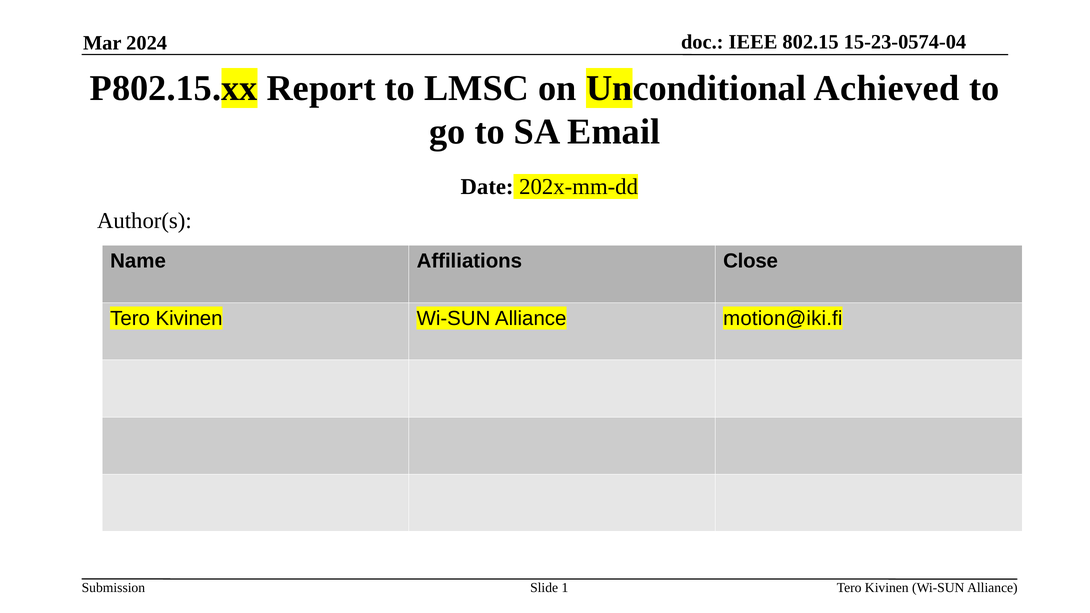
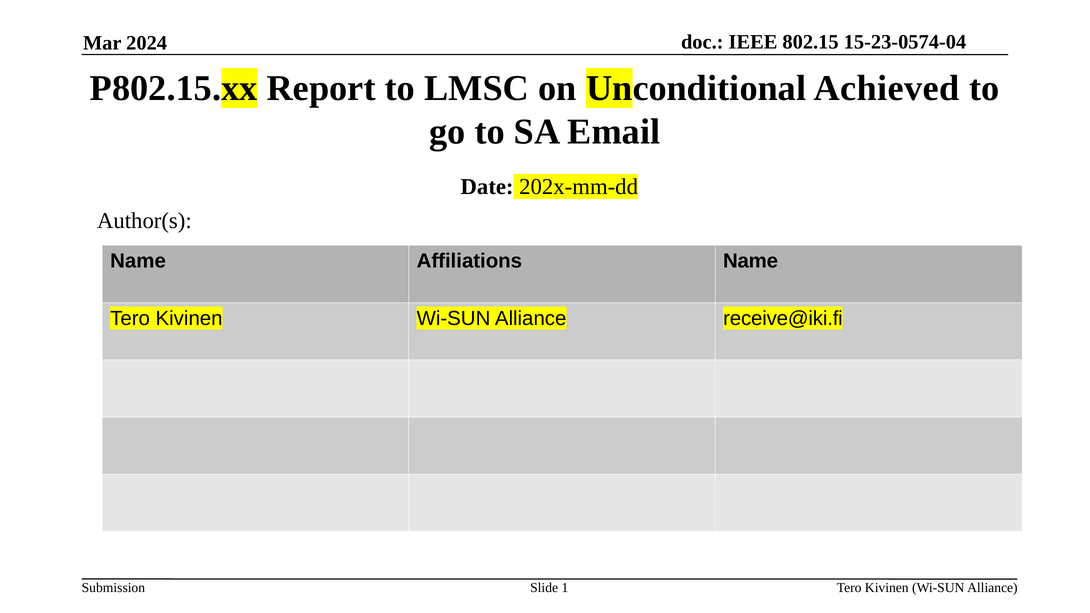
Affiliations Close: Close -> Name (751, 261)
motion@iki.fi: motion@iki.fi -> receive@iki.fi (783, 318)
